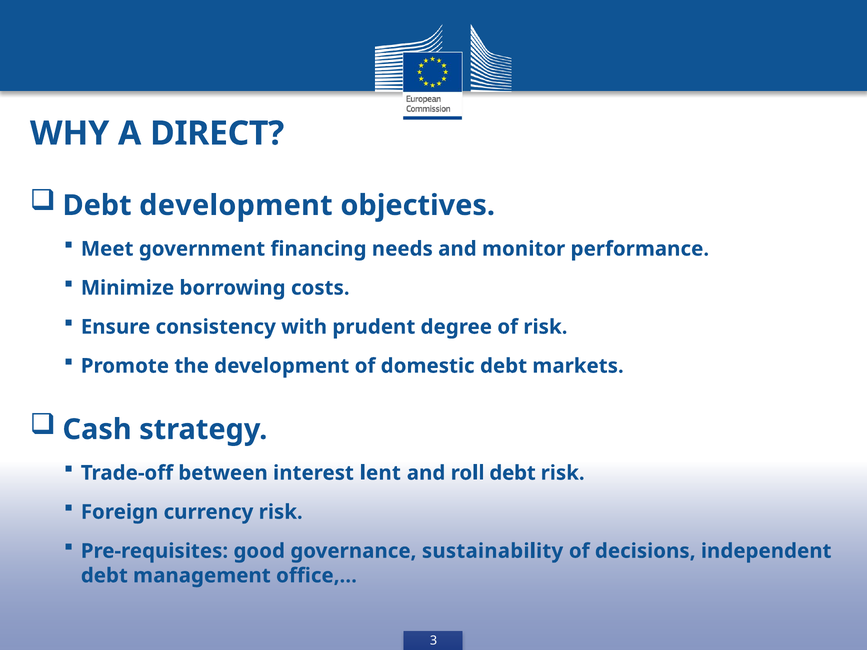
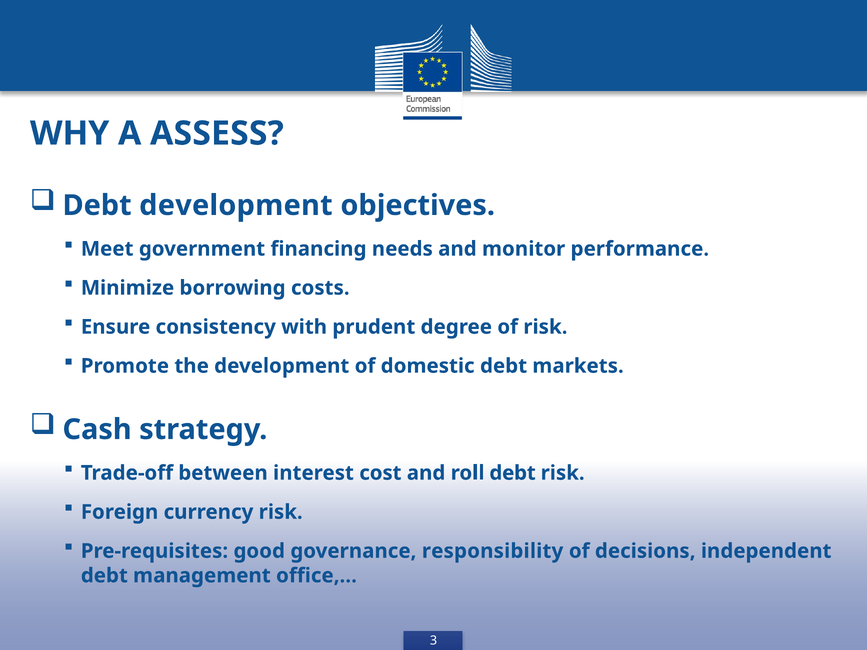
DIRECT: DIRECT -> ASSESS (217, 134)
lent: lent -> cost (380, 473)
sustainability: sustainability -> responsibility (493, 551)
